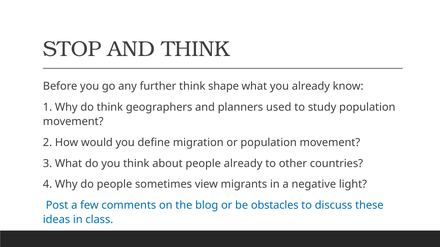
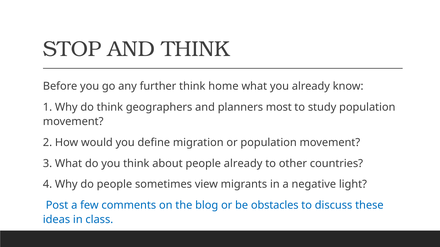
shape: shape -> home (223, 86)
used: used -> most (279, 107)
